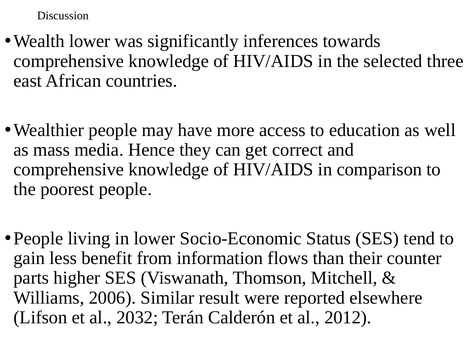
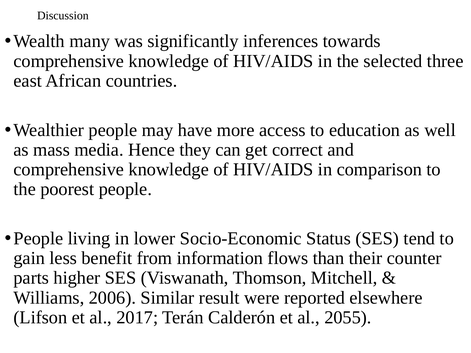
Wealth lower: lower -> many (90, 41)
2032: 2032 -> 2017 (137, 318)
2012: 2012 -> 2055 (348, 318)
